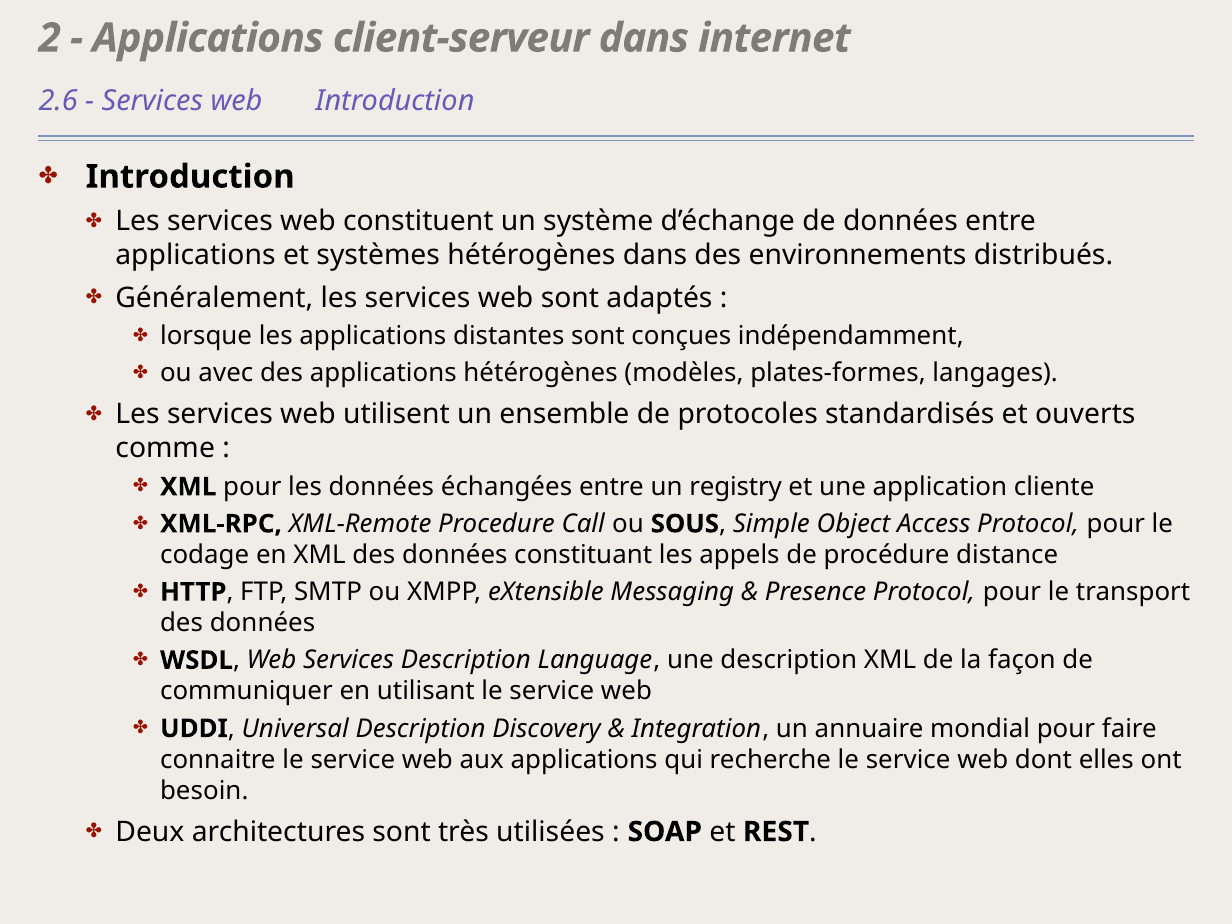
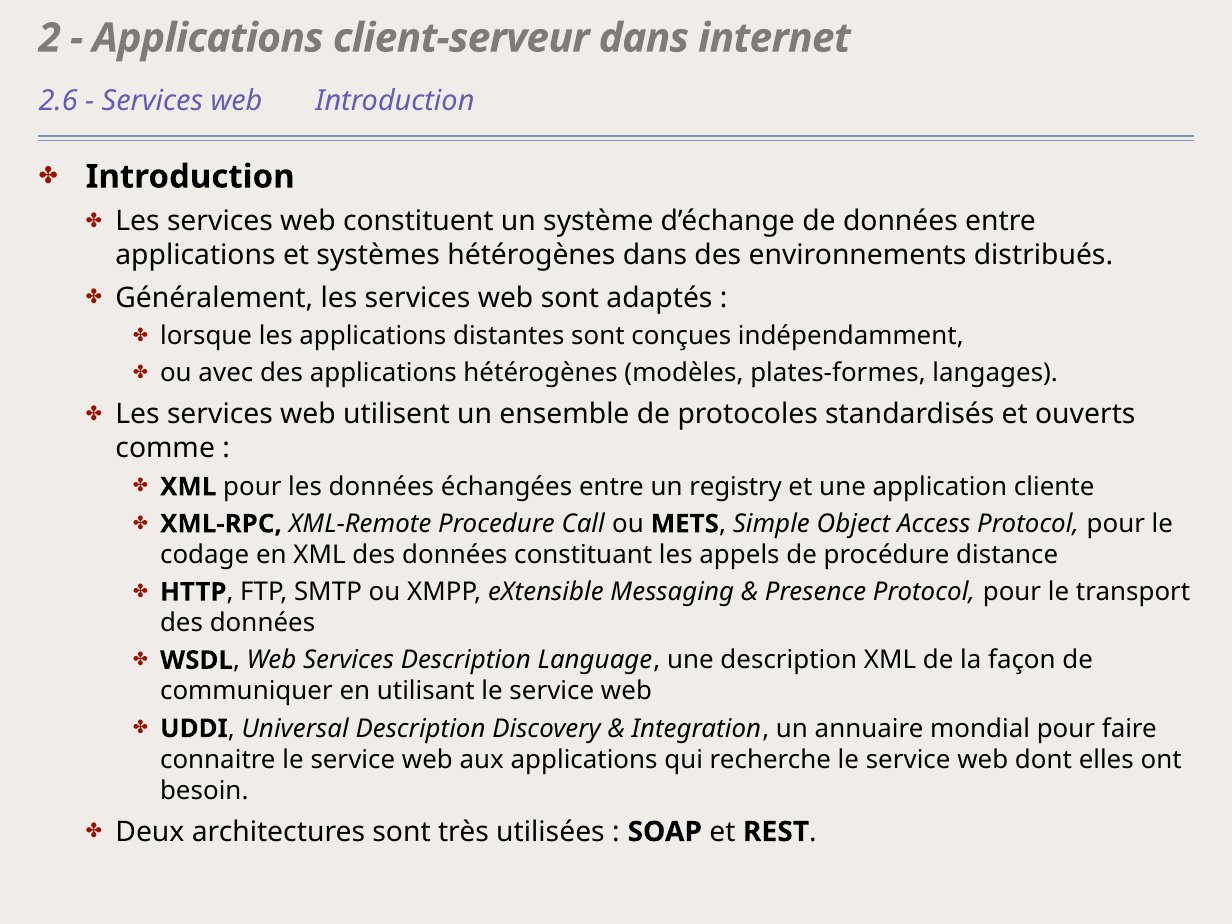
SOUS: SOUS -> METS (685, 524)
